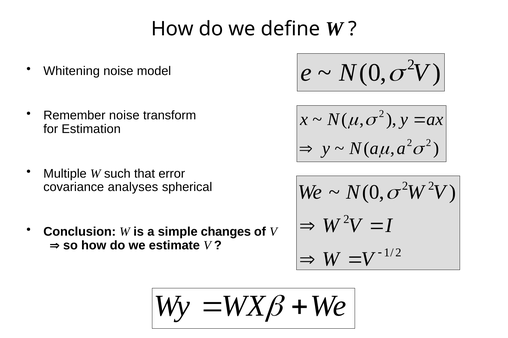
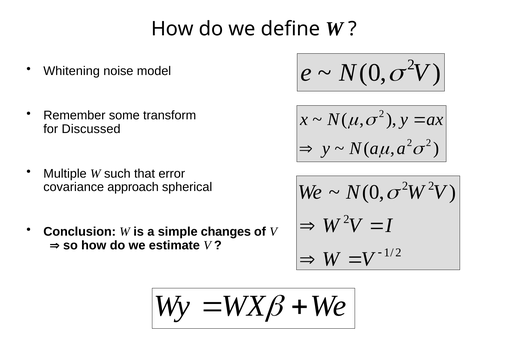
Remember noise: noise -> some (124, 116)
Estimation: Estimation -> Discussed (91, 129)
analyses: analyses -> approach (133, 187)
